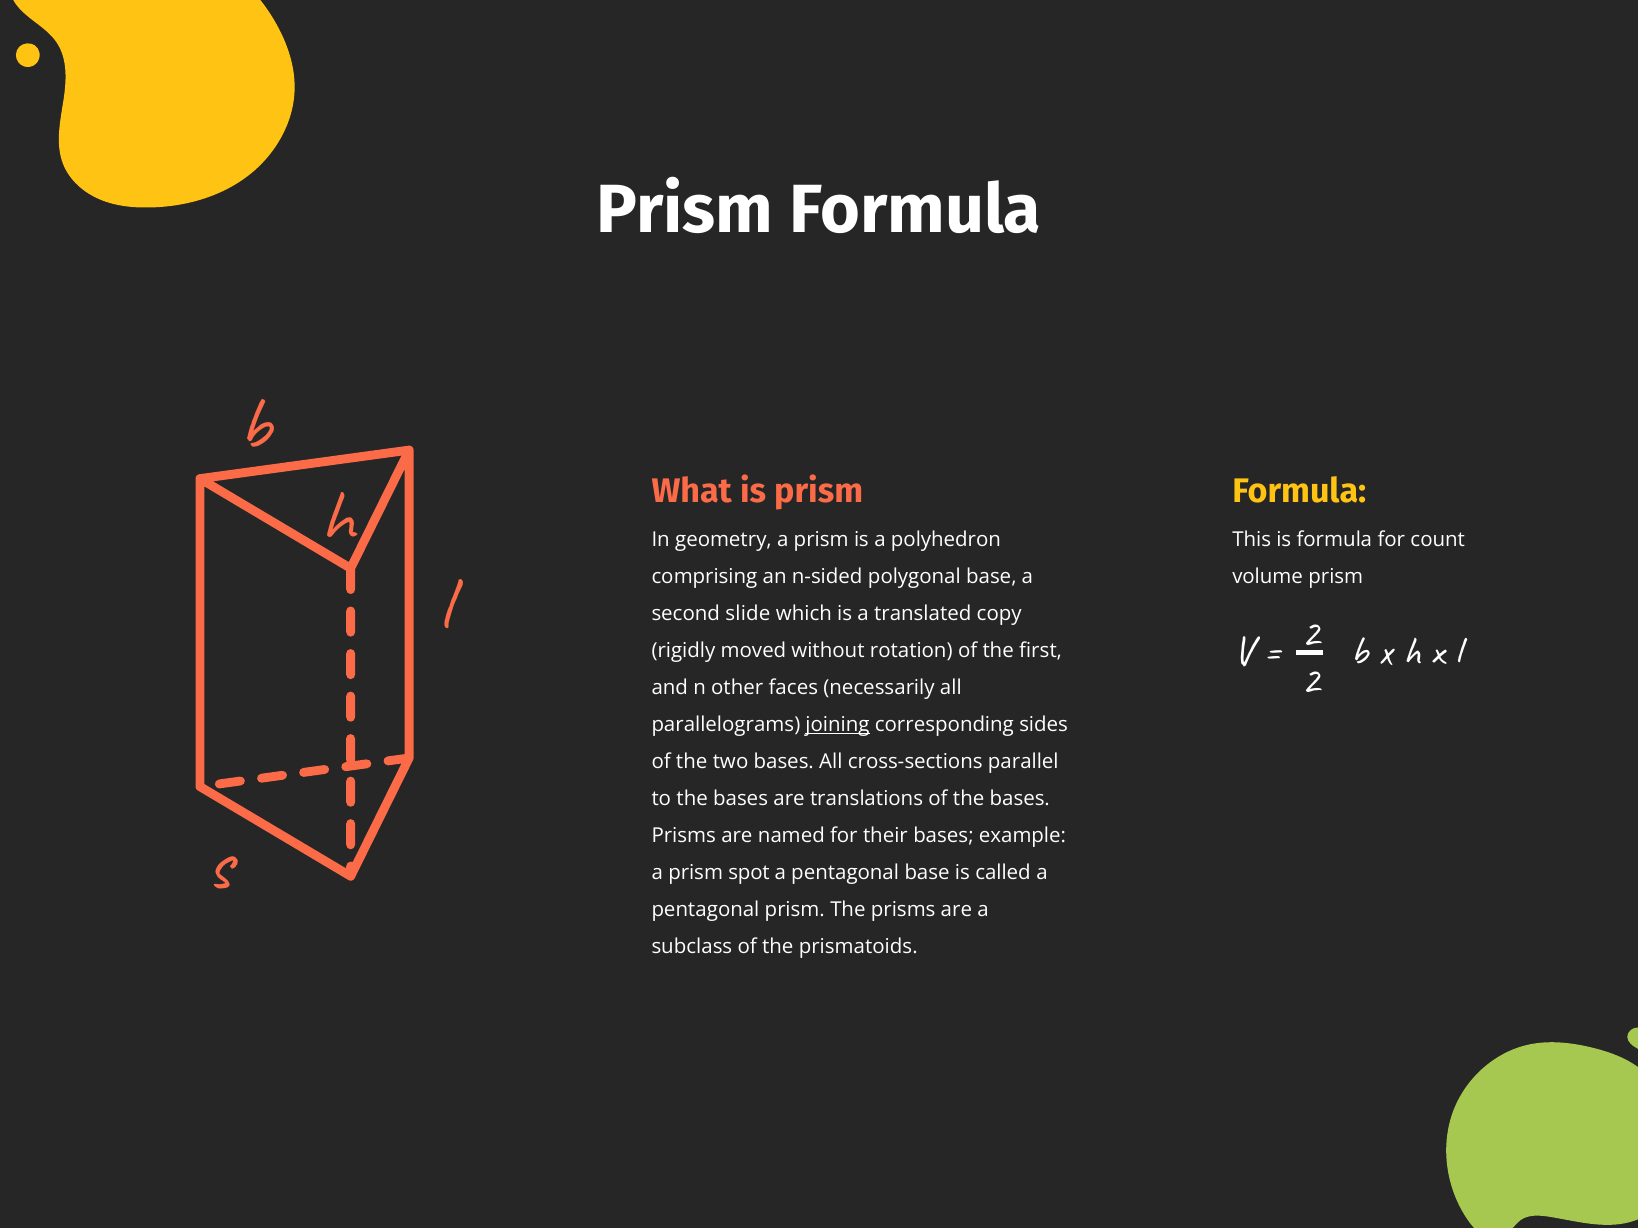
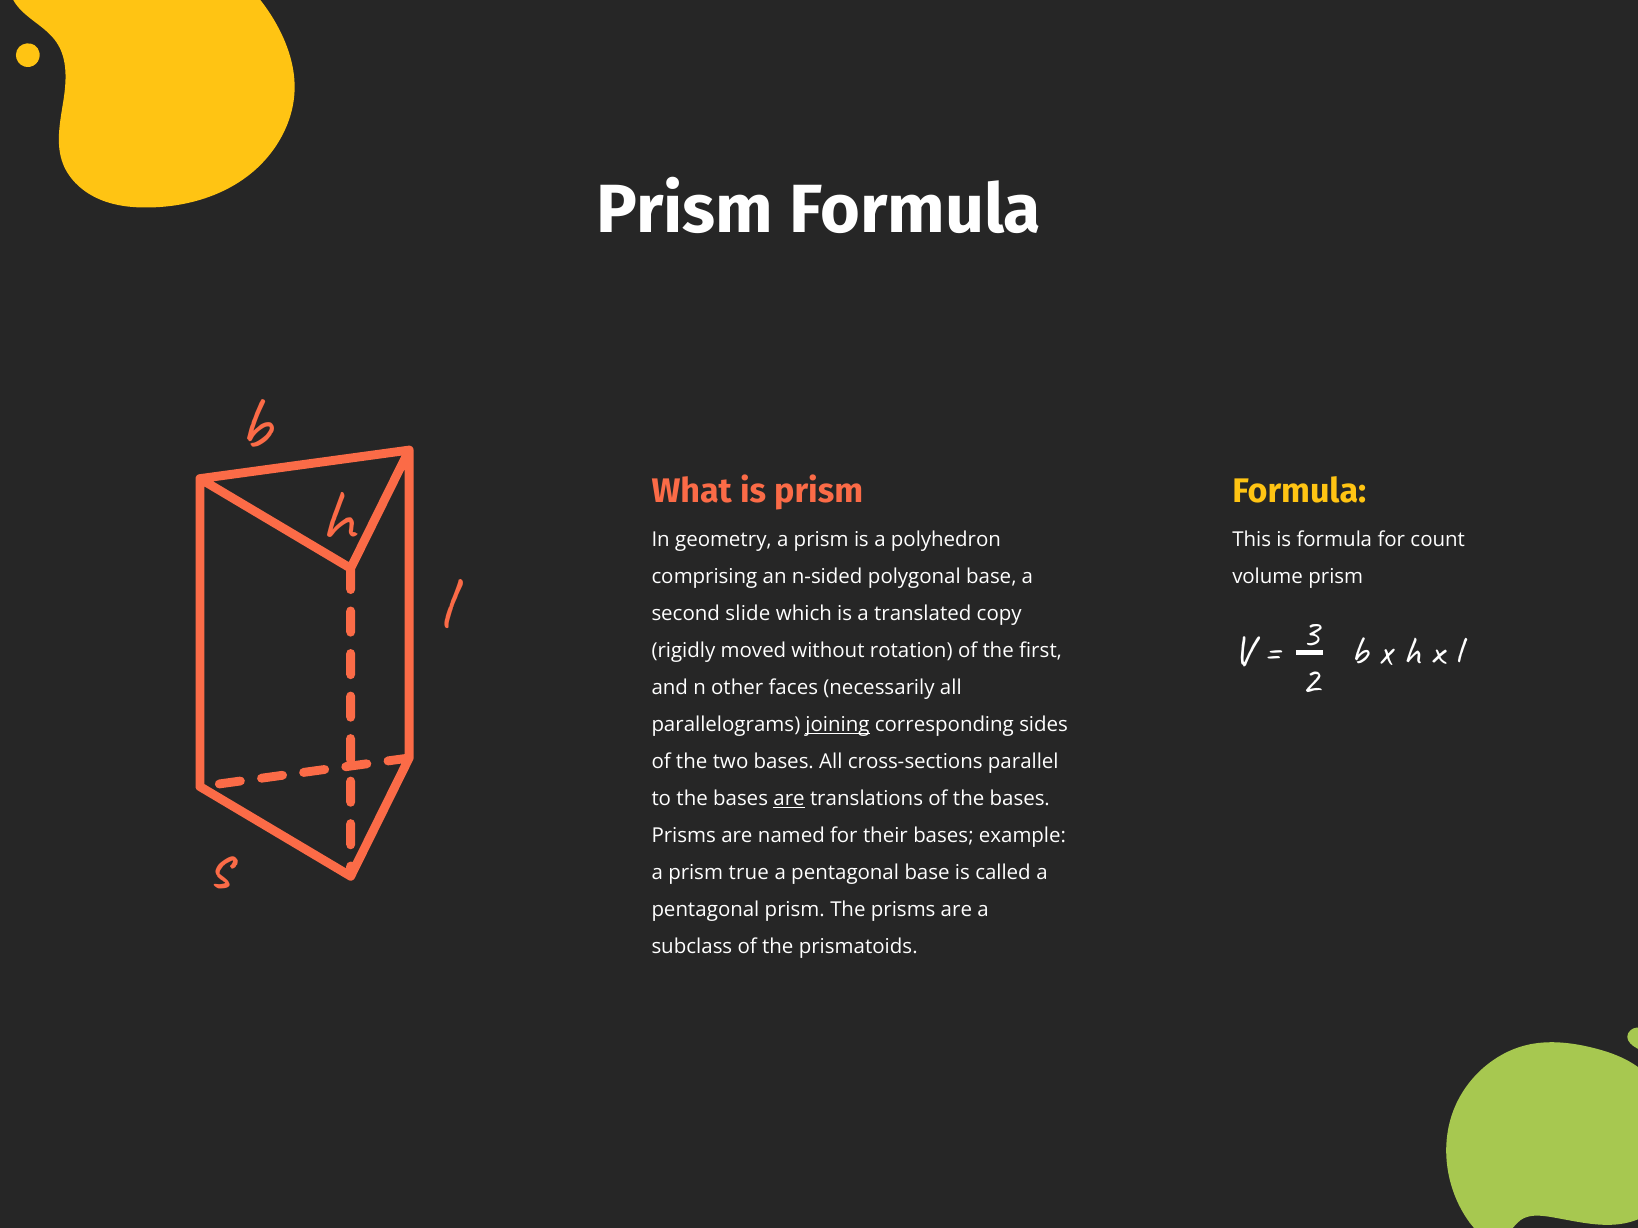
2: 2 -> 3 (1311, 633)
are underline: none -> present (789, 799)
spot: spot -> true (749, 873)
